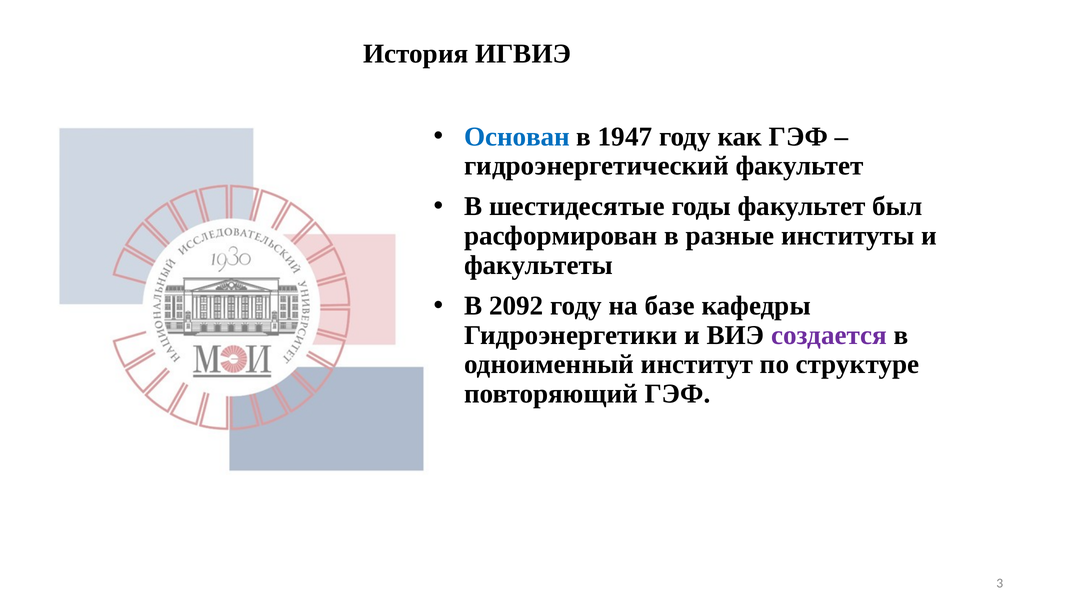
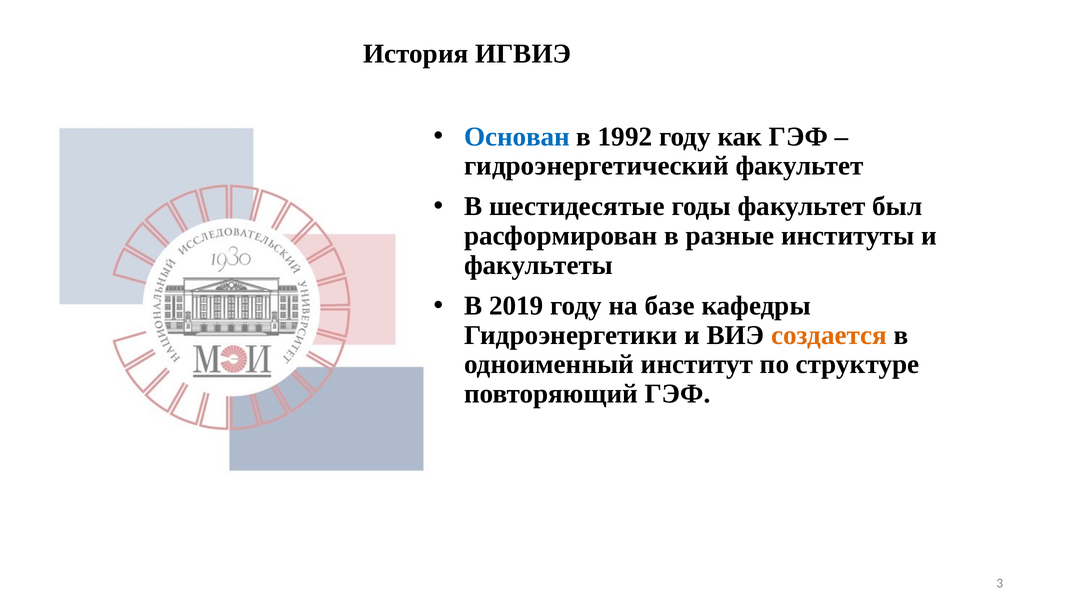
1947: 1947 -> 1992 (625, 137)
2092: 2092 -> 2019 (516, 306)
создается colour: purple -> orange (829, 335)
